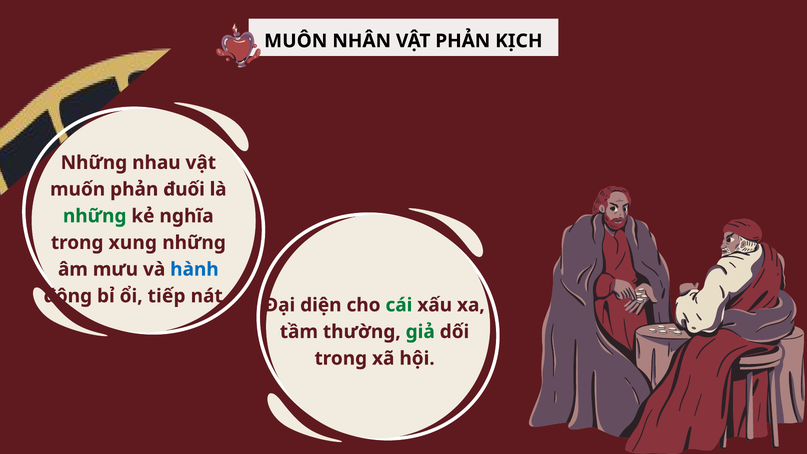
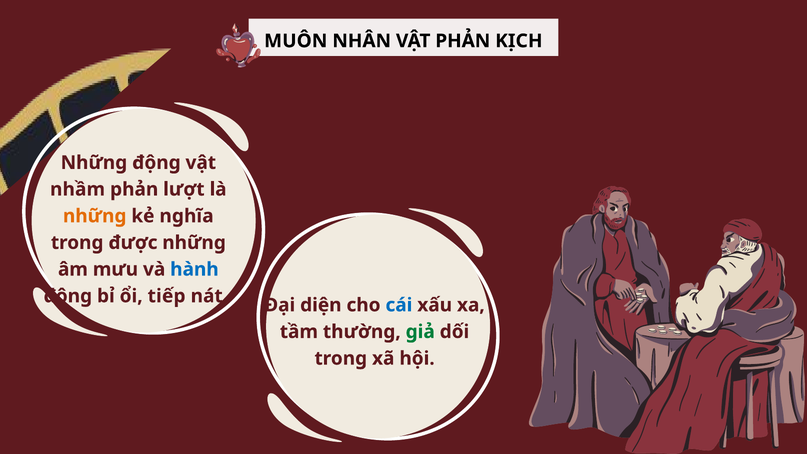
Những nhau: nhau -> động (156, 163)
muốn: muốn -> nhầm (78, 189)
đuối: đuối -> lượt (184, 189)
những colour: green -> orange (95, 216)
xung: xung -> được (133, 243)
cái colour: green -> blue (399, 305)
